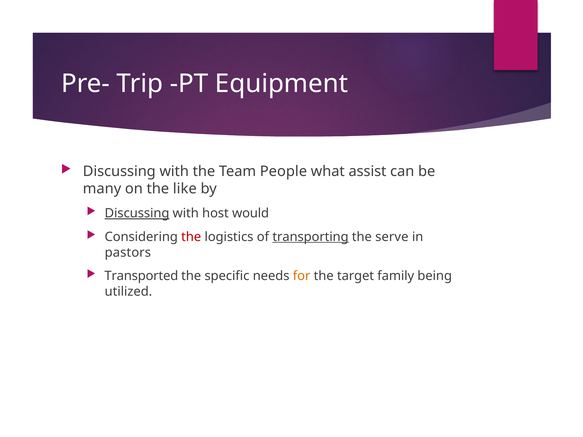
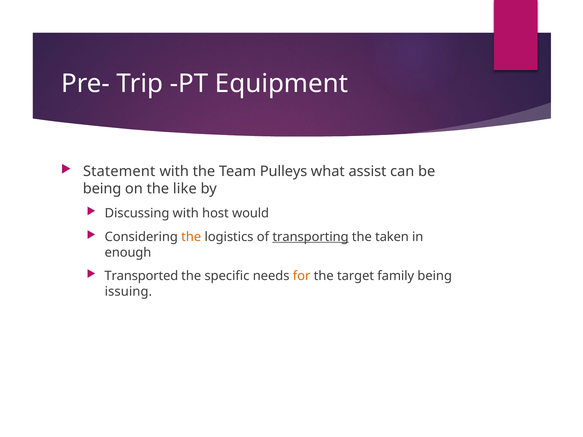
Discussing: Discussing -> Statement (119, 171)
People: People -> Pulleys (284, 171)
many: many -> being (102, 189)
Discussing underline: present -> none (137, 213)
the colour: red -> orange (191, 237)
serve: serve -> taken (392, 237)
pastors: pastors -> enough (128, 253)
utilized: utilized -> issuing (128, 292)
